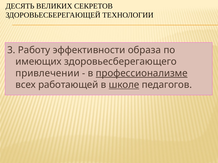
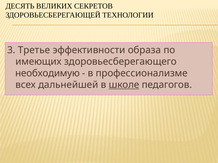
Работу: Работу -> Третье (34, 50)
привлечении: привлечении -> необходимую (48, 73)
профессионализме underline: present -> none (142, 73)
работающей: работающей -> дальнейшей (68, 85)
